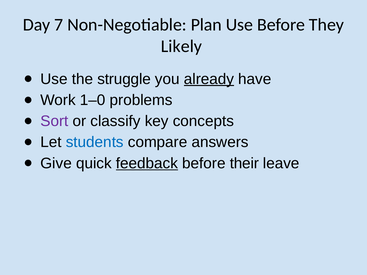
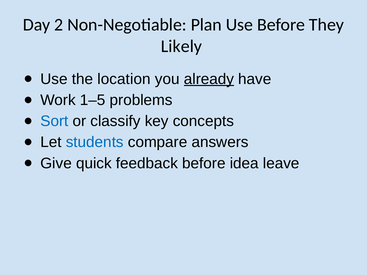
7: 7 -> 2 (59, 25)
struggle: struggle -> location (124, 79)
1–0: 1–0 -> 1–5 (93, 100)
Sort colour: purple -> blue (54, 121)
feedback underline: present -> none (147, 163)
their: their -> idea (244, 163)
